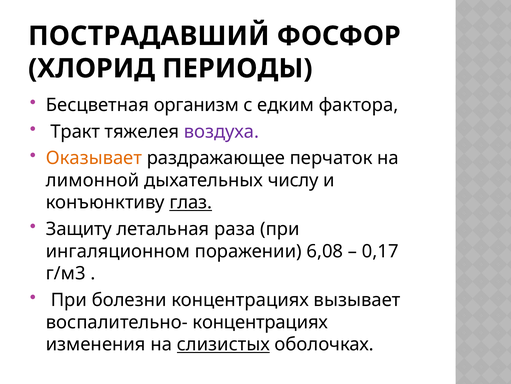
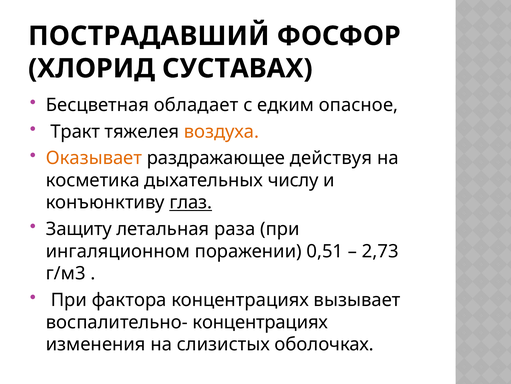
ПЕРИОДЫ: ПЕРИОДЫ -> СУСТАВАХ (237, 68)
организм: организм -> обладает (196, 105)
фактора: фактора -> опасное (358, 105)
воздуха colour: purple -> orange (221, 131)
перчаток: перчаток -> действуя (331, 158)
лимонной: лимонной -> косметика (93, 180)
6,08: 6,08 -> 0,51 (325, 251)
0,17: 0,17 -> 2,73 (380, 251)
болезни: болезни -> фактора (129, 299)
слизистых underline: present -> none (223, 344)
